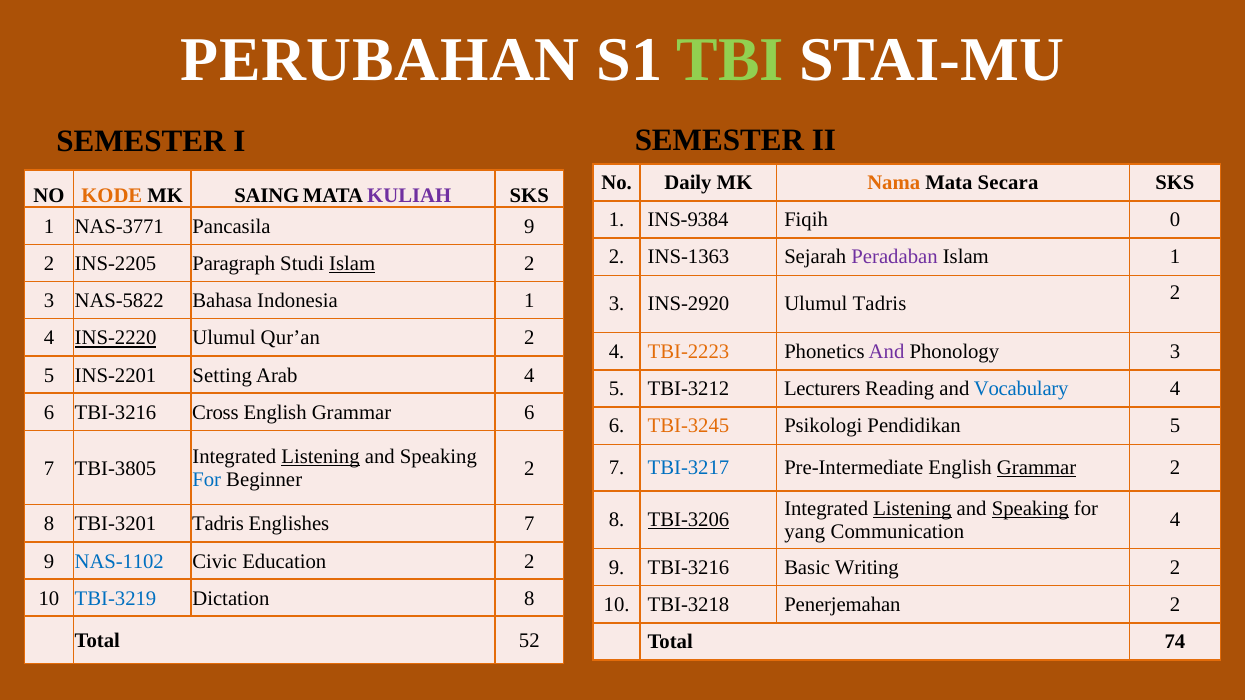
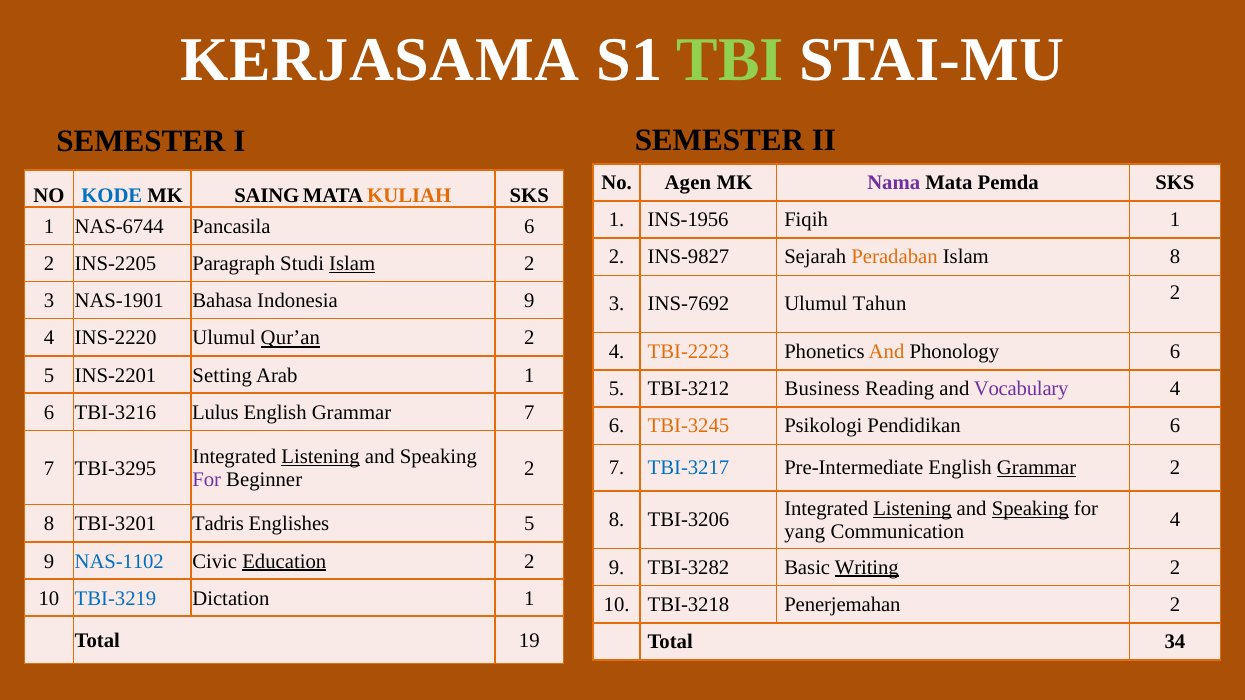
PERUBAHAN: PERUBAHAN -> KERJASAMA (380, 60)
Daily: Daily -> Agen (688, 183)
Nama colour: orange -> purple (894, 183)
Secara: Secara -> Pemda (1008, 183)
KODE colour: orange -> blue (112, 196)
KULIAH colour: purple -> orange (409, 196)
INS-9384: INS-9384 -> INS-1956 (688, 220)
Fiqih 0: 0 -> 1 (1175, 220)
NAS-3771: NAS-3771 -> NAS-6744 (119, 227)
Pancasila 9: 9 -> 6 (529, 227)
INS-1363: INS-1363 -> INS-9827 (689, 257)
Peradaban colour: purple -> orange (895, 257)
Islam 1: 1 -> 8 (1175, 257)
NAS-5822: NAS-5822 -> NAS-1901 (119, 301)
Indonesia 1: 1 -> 9 (529, 301)
INS-2920: INS-2920 -> INS-7692 (689, 304)
Ulumul Tadris: Tadris -> Tahun (880, 304)
INS-2220 underline: present -> none (116, 338)
Qur’an underline: none -> present (290, 338)
And colour: purple -> orange (887, 352)
Phonology 3: 3 -> 6 (1175, 352)
Arab 4: 4 -> 1 (529, 375)
Lecturers: Lecturers -> Business (822, 389)
Vocabulary colour: blue -> purple (1021, 389)
Cross: Cross -> Lulus (215, 413)
Grammar 6: 6 -> 7 (529, 413)
Pendidikan 5: 5 -> 6 (1175, 426)
TBI-3805: TBI-3805 -> TBI-3295 (116, 468)
For colour: blue -> purple (207, 480)
TBI-3206 underline: present -> none (688, 520)
Englishes 7: 7 -> 5 (529, 524)
Education underline: none -> present (284, 561)
9 TBI-3216: TBI-3216 -> TBI-3282 (688, 567)
Writing underline: none -> present (867, 567)
Dictation 8: 8 -> 1 (529, 599)
52: 52 -> 19 (529, 641)
74: 74 -> 34 (1175, 642)
